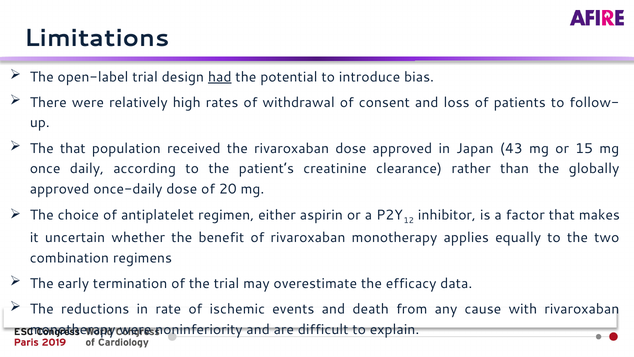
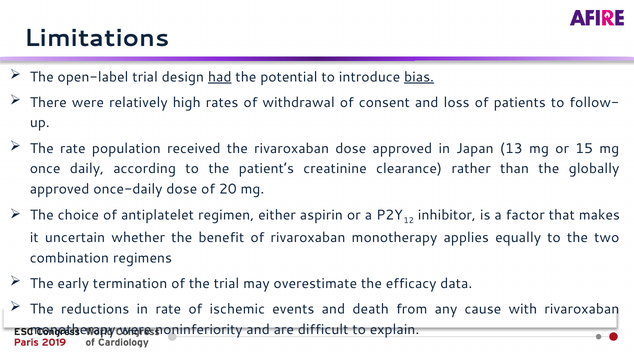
bias underline: none -> present (419, 77)
The that: that -> rate (73, 148)
43: 43 -> 13 (511, 148)
